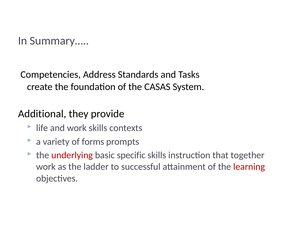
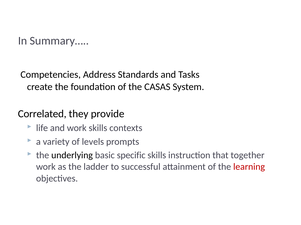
Additional: Additional -> Correlated (42, 114)
forms: forms -> levels (93, 142)
underlying colour: red -> black (72, 156)
